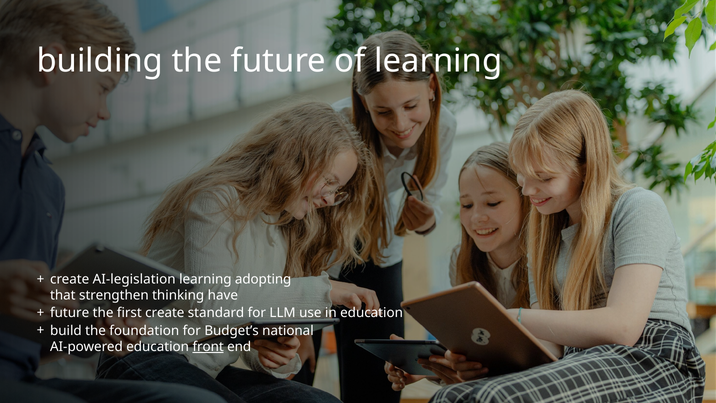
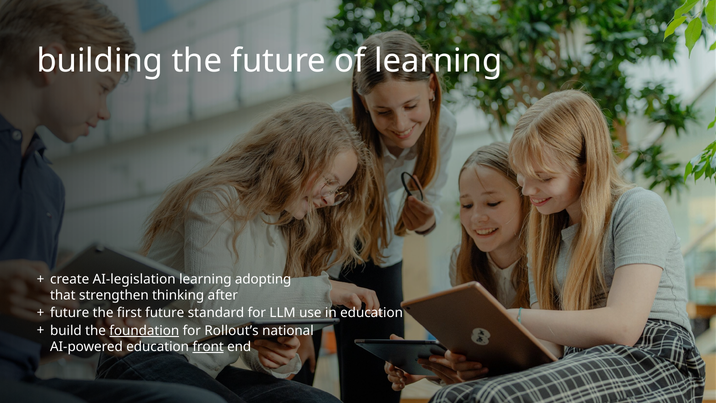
have: have -> after (223, 295)
first create: create -> future (165, 313)
foundation underline: none -> present (144, 330)
Budget’s: Budget’s -> Rollout’s (232, 330)
